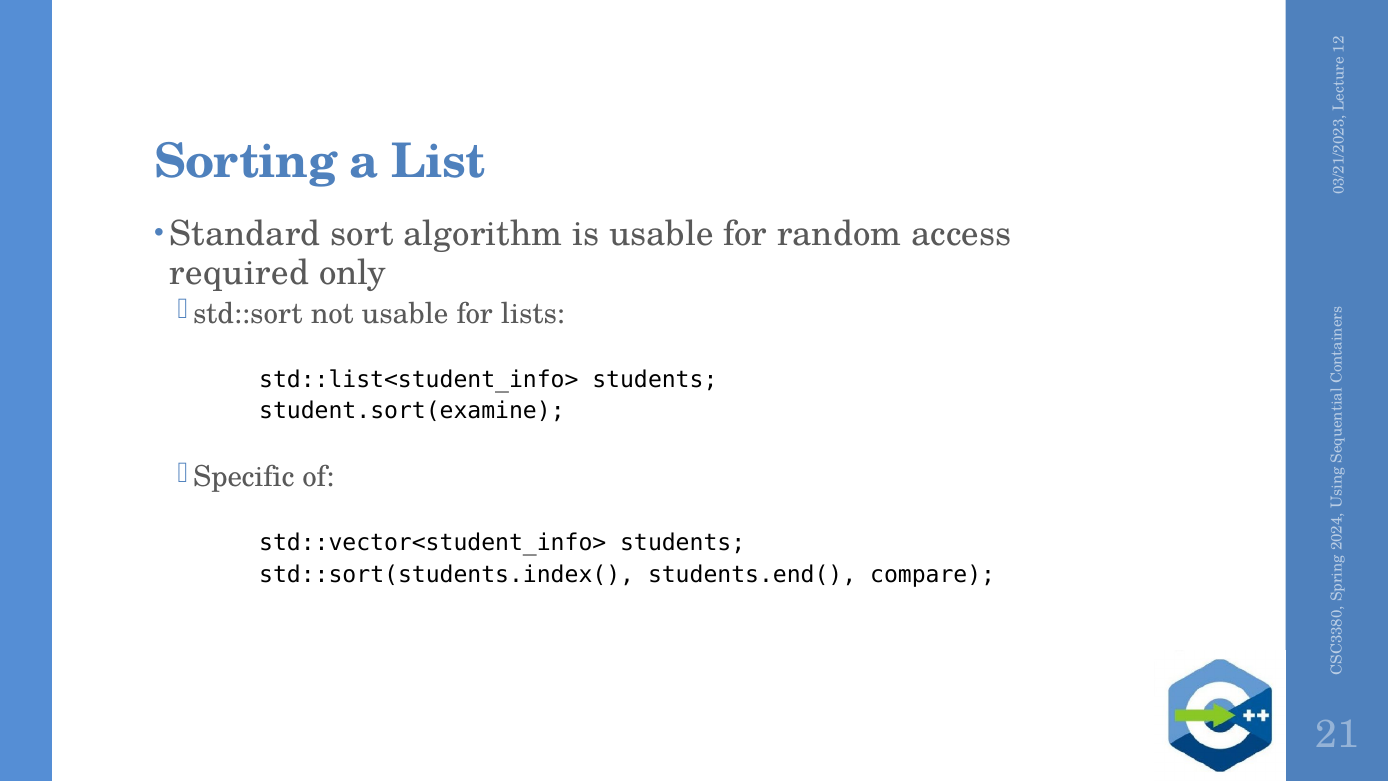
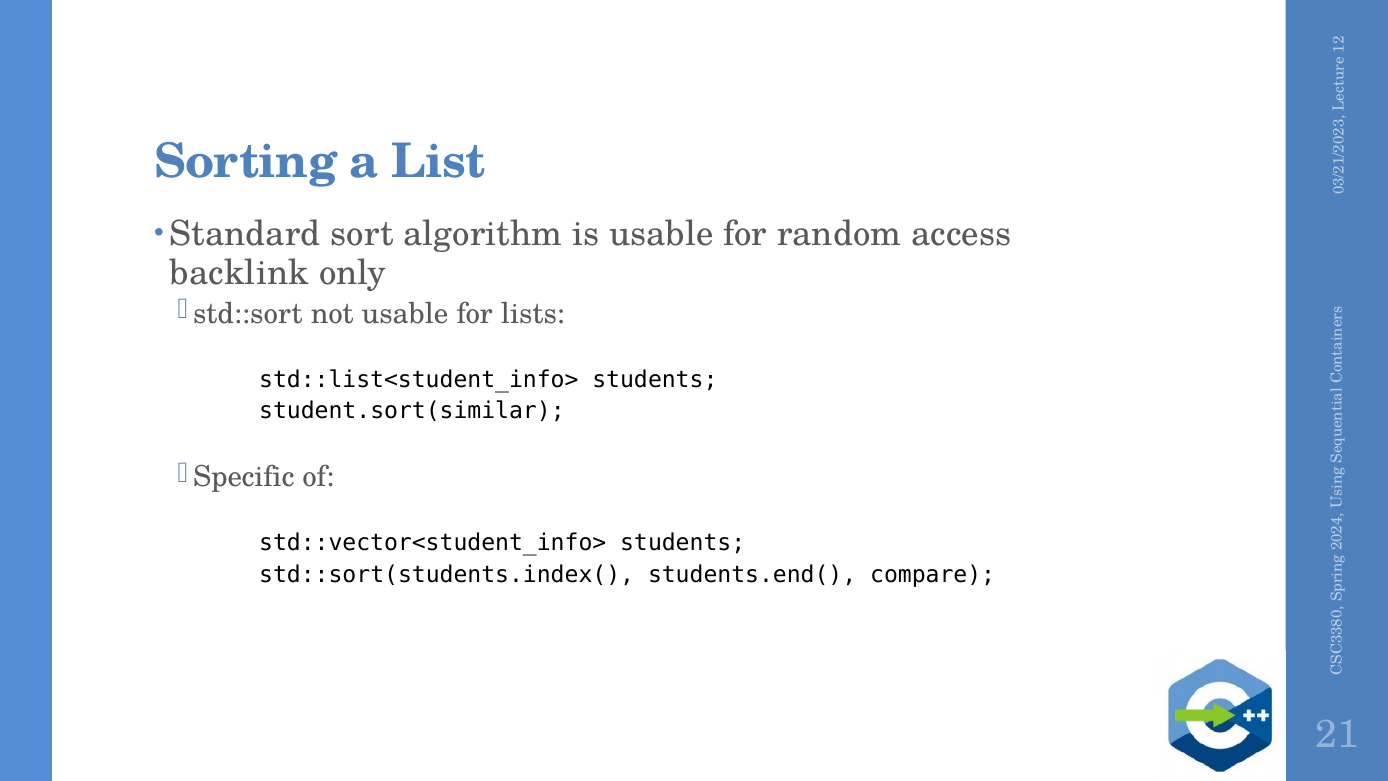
required: required -> backlink (239, 273)
student.sort(examine: student.sort(examine -> student.sort(similar (412, 411)
